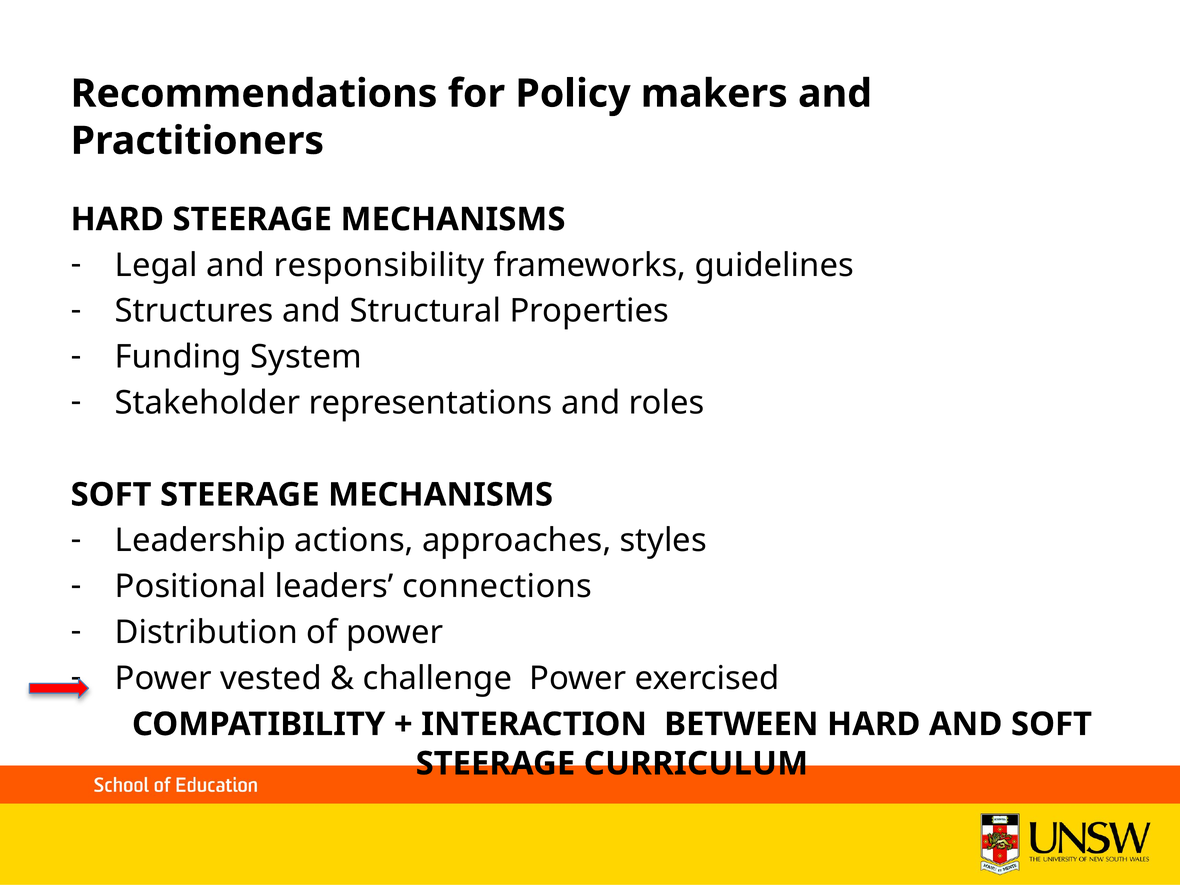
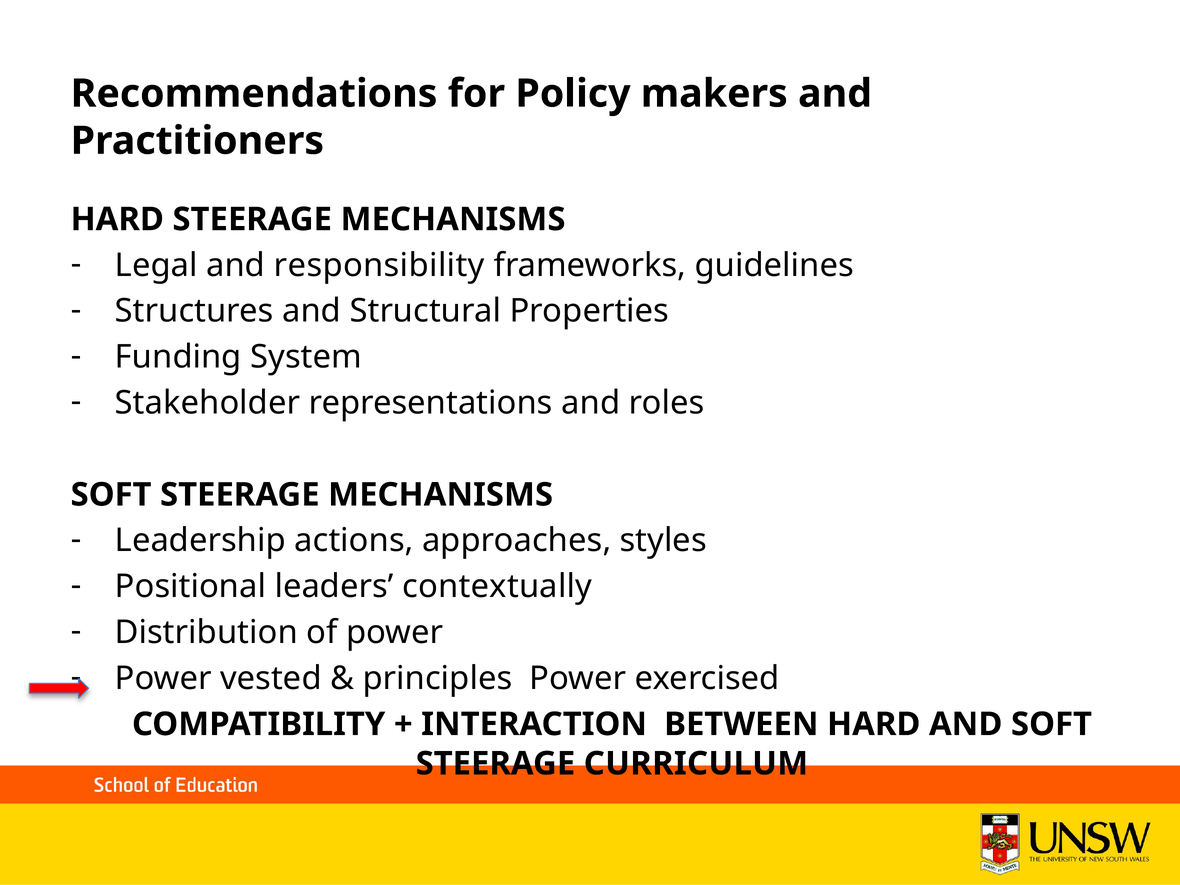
connections: connections -> contextually (497, 587)
challenge: challenge -> principles (438, 678)
